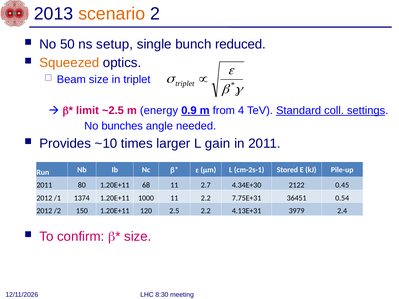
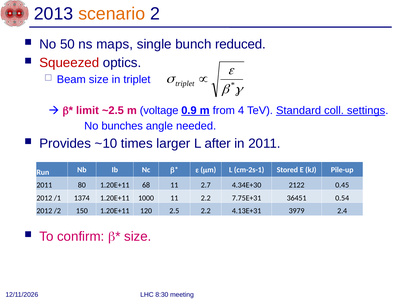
setup: setup -> maps (115, 44)
Squeezed colour: orange -> red (69, 63)
energy: energy -> voltage (159, 111)
gain: gain -> after (218, 144)
